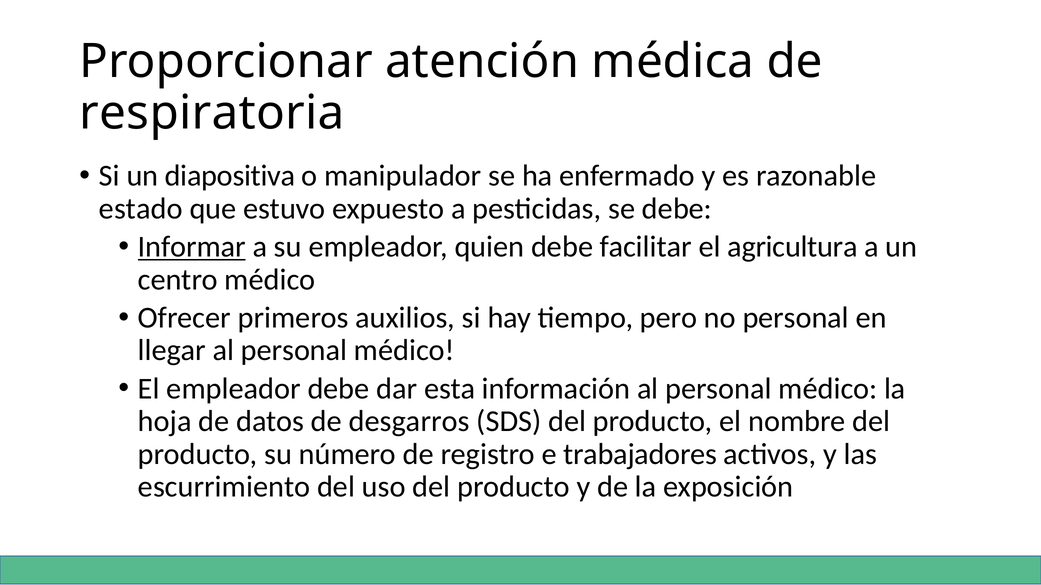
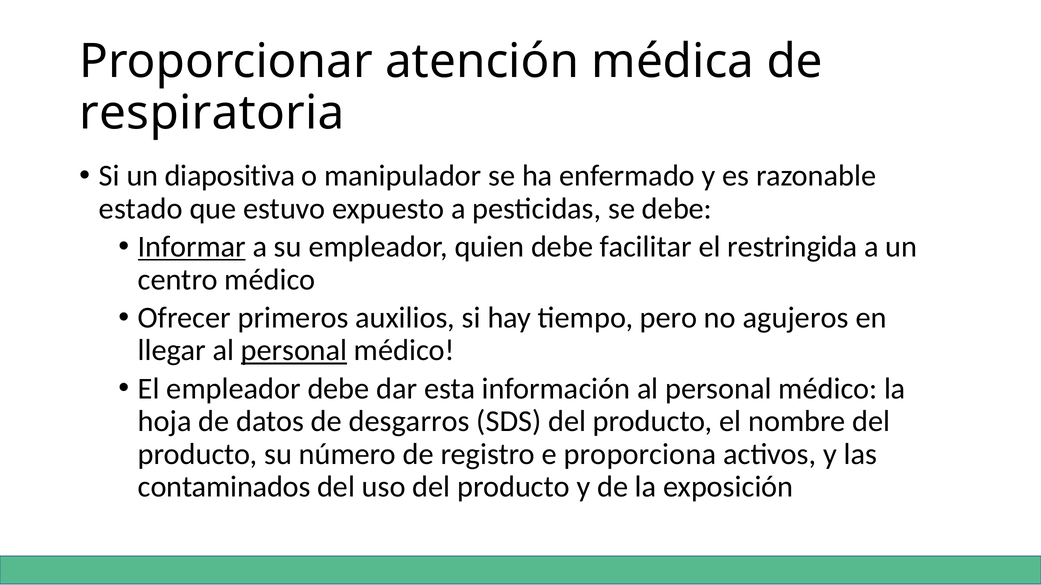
agricultura: agricultura -> restringida (792, 247)
no personal: personal -> agujeros (796, 318)
personal underline: none -> present (294, 351)
trabajadores: trabajadores -> proporciona (640, 455)
escurrimiento: escurrimiento -> contaminados (224, 487)
